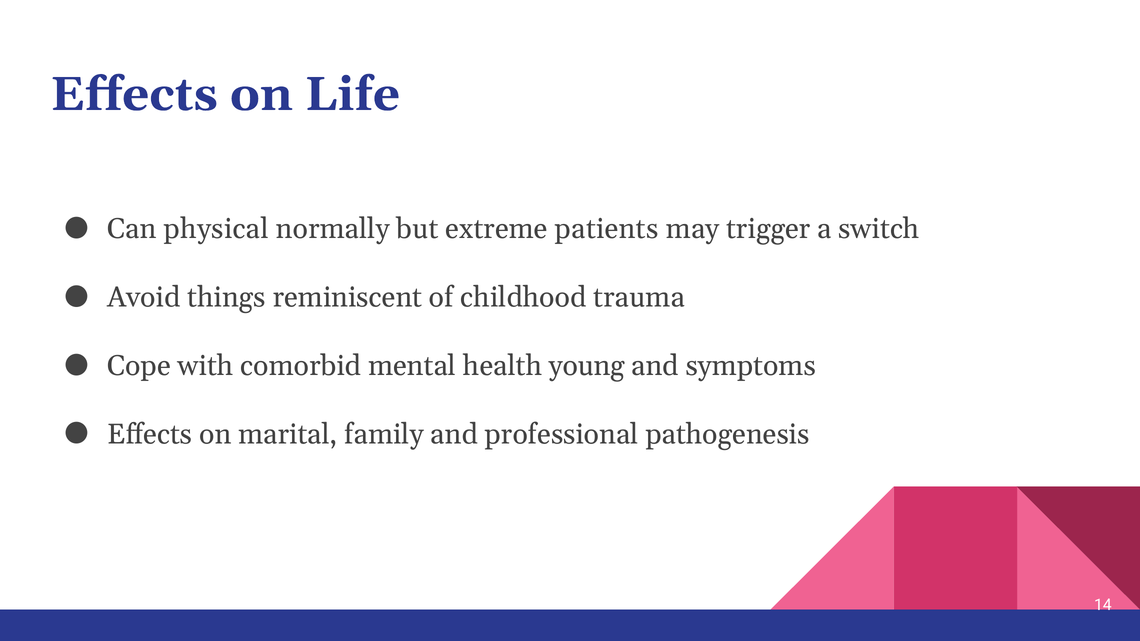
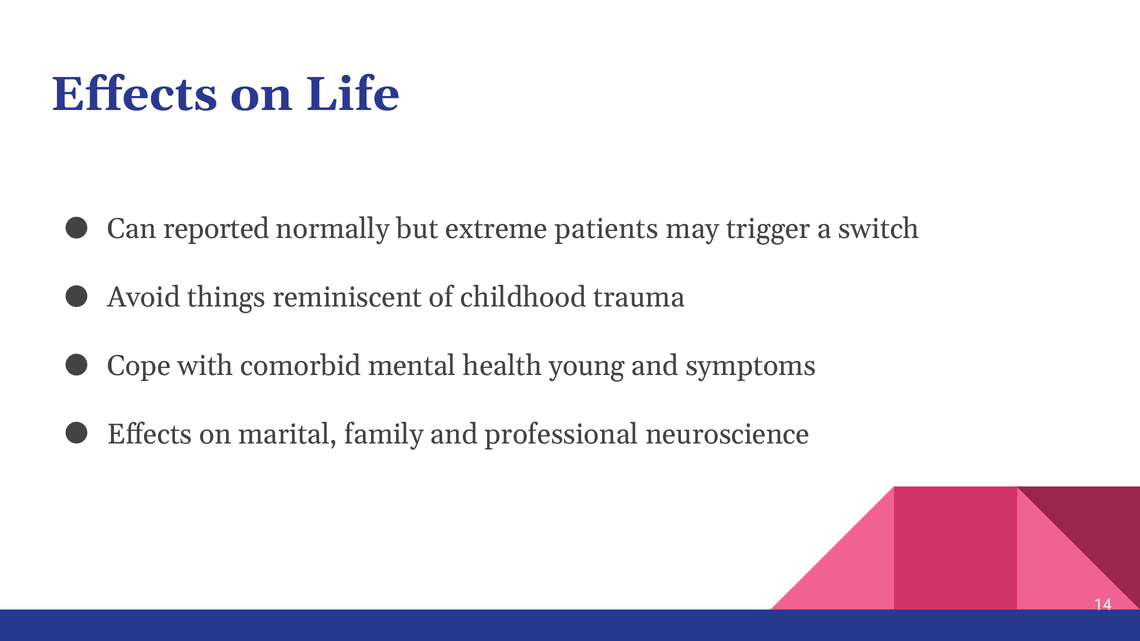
physical: physical -> reported (217, 229)
pathogenesis: pathogenesis -> neuroscience (728, 434)
